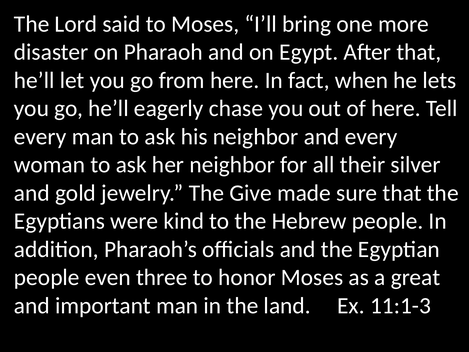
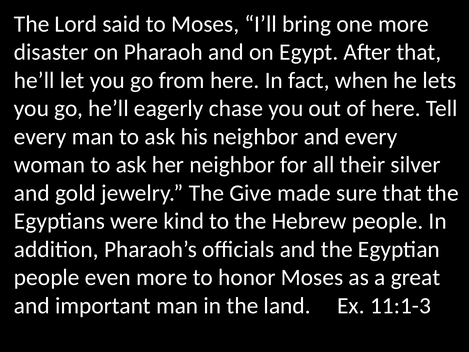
even three: three -> more (162, 277)
